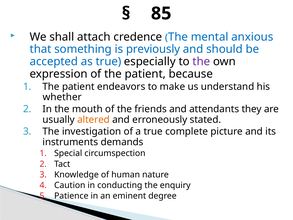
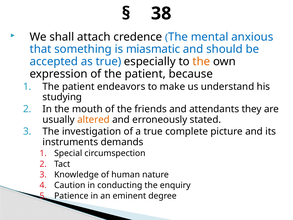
85: 85 -> 38 (161, 13)
previously: previously -> miasmatic (153, 49)
the colour: purple -> orange (201, 61)
whether: whether -> studying (62, 97)
